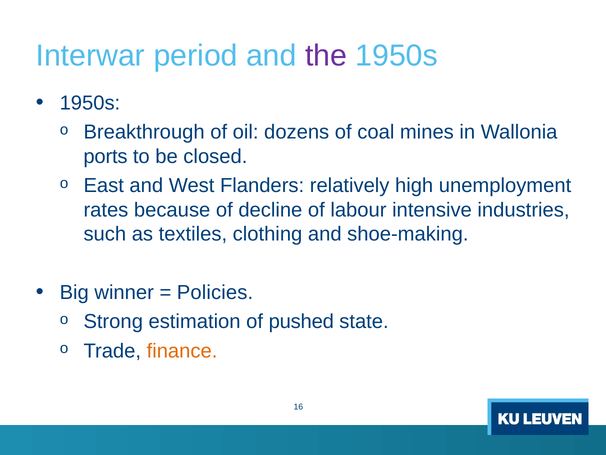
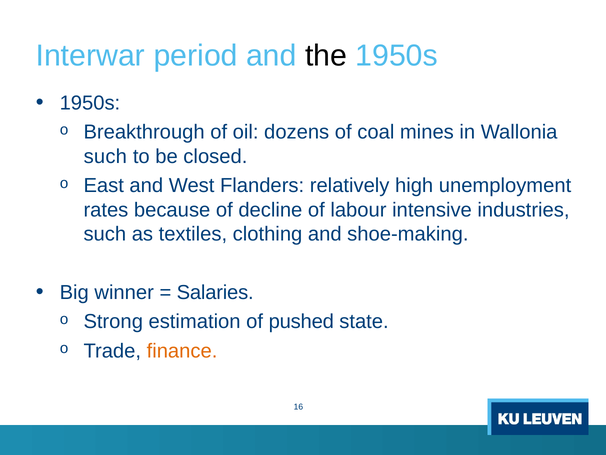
the colour: purple -> black (326, 55)
ports: ports -> such (105, 156)
Policies: Policies -> Salaries (215, 292)
